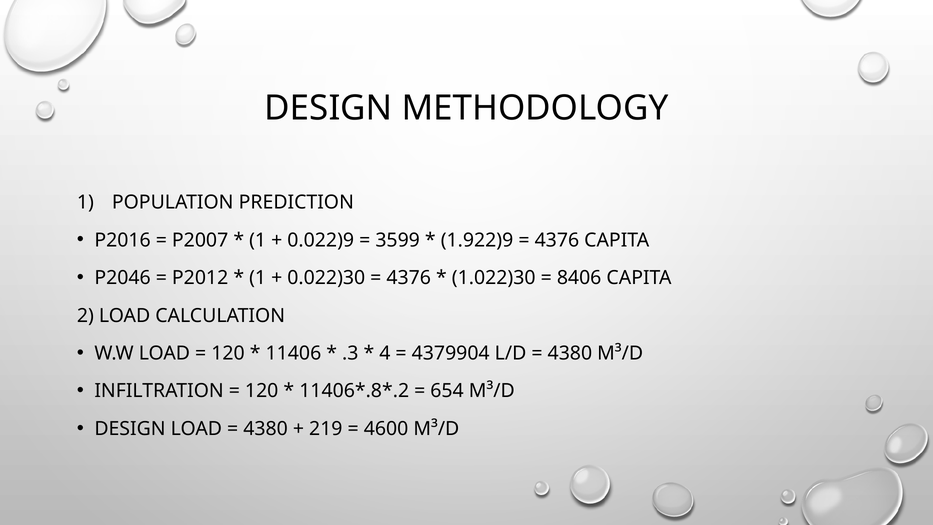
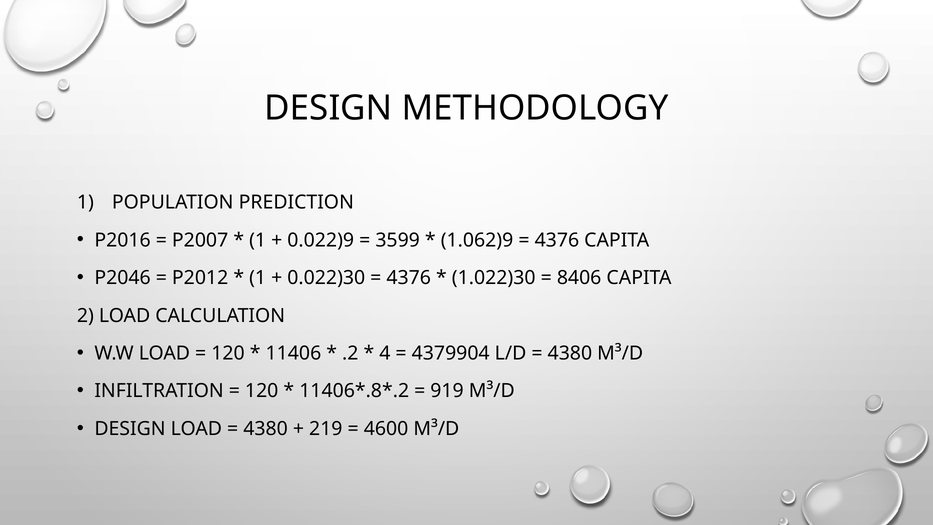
1.922)9: 1.922)9 -> 1.062)9 (477, 240)
.3: .3 -> .2 (350, 353)
654: 654 -> 919 (447, 391)
